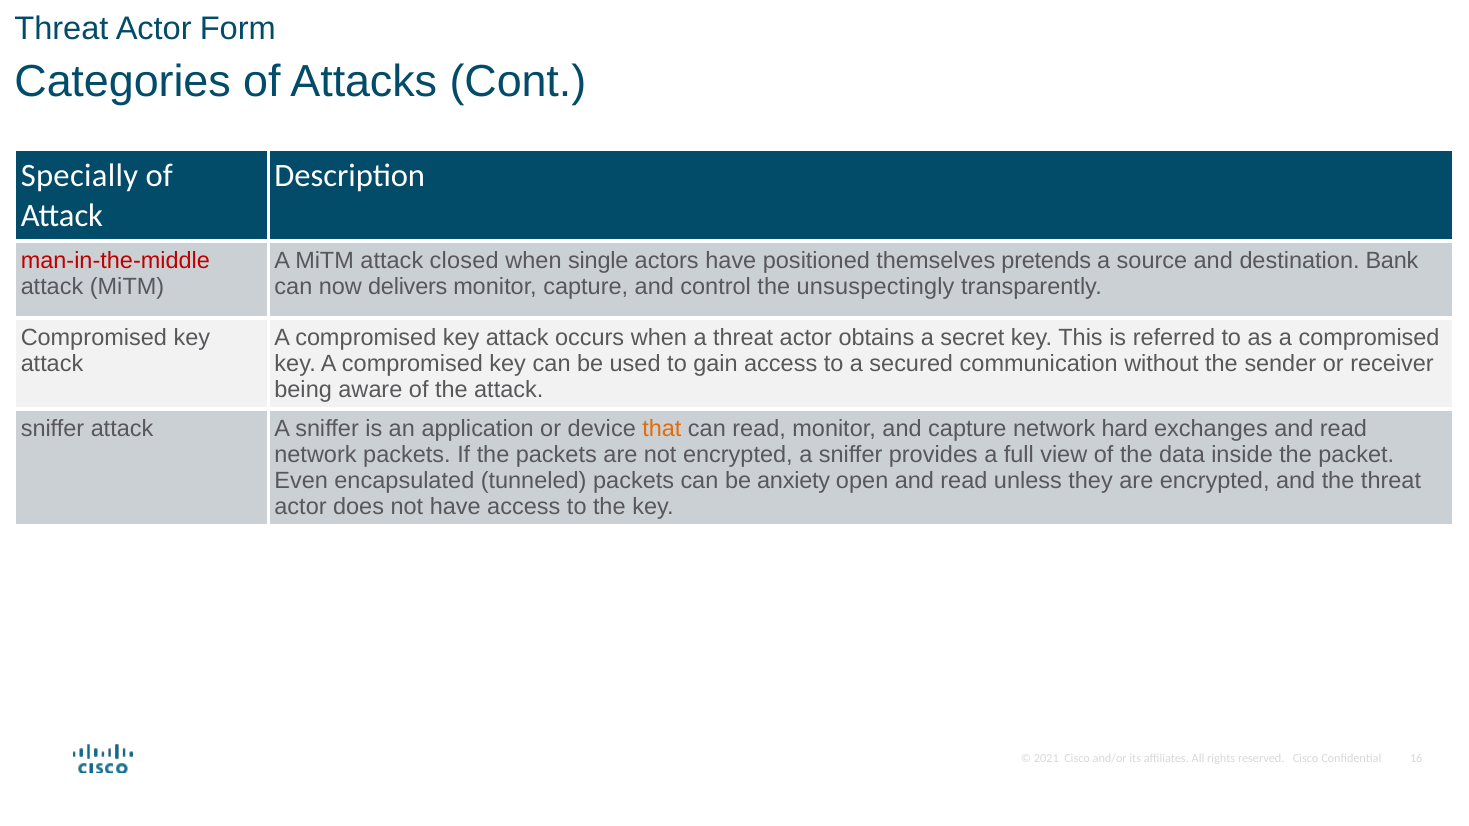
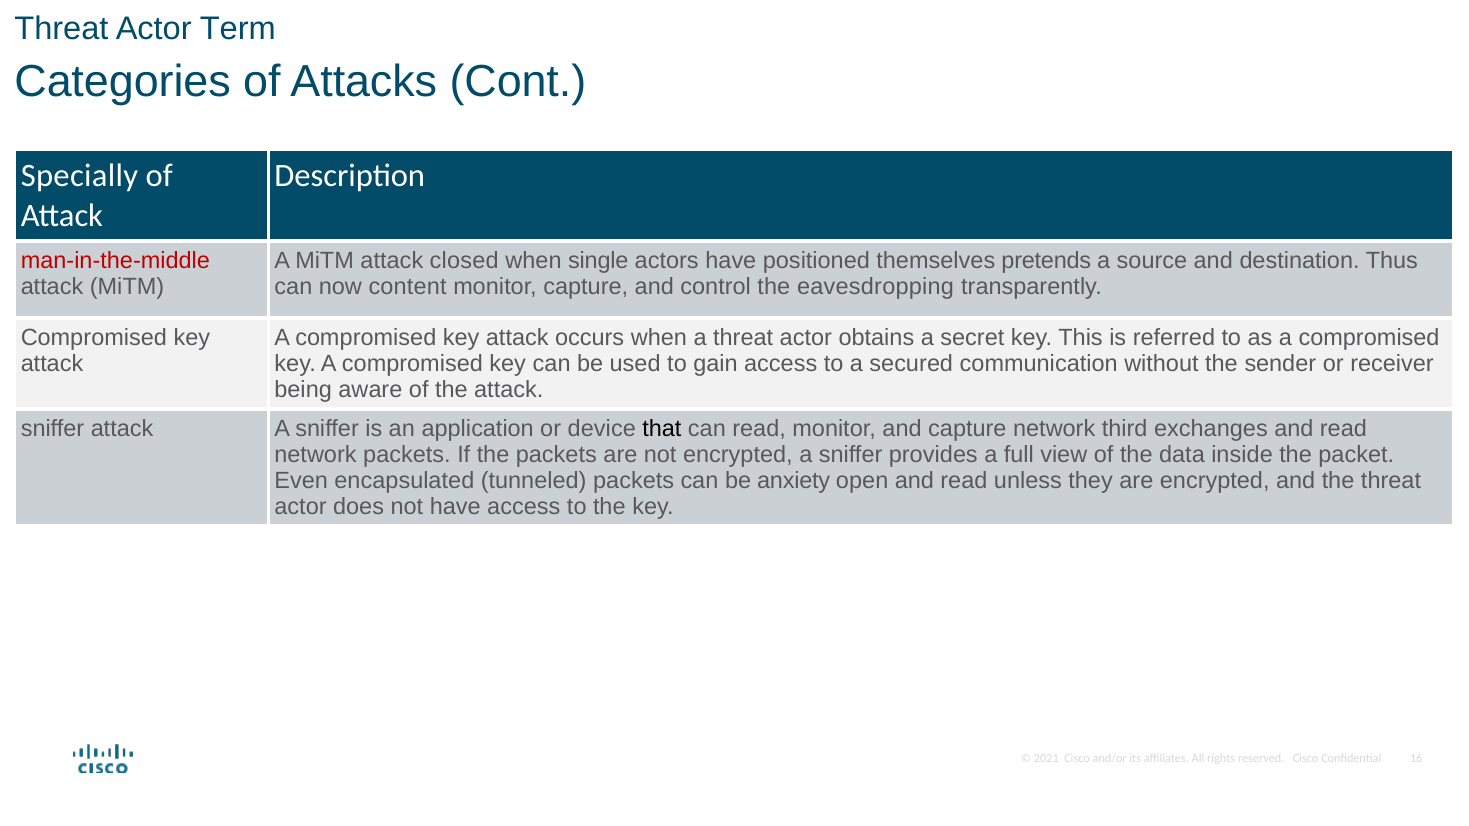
Form: Form -> Term (238, 29)
Bank: Bank -> Thus (1392, 261)
delivers: delivers -> content (408, 287)
unsuspectingly: unsuspectingly -> eavesdropping (876, 287)
that colour: orange -> black (662, 429)
hard: hard -> third (1125, 429)
